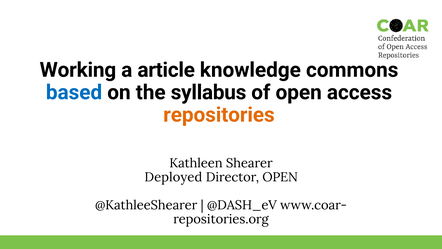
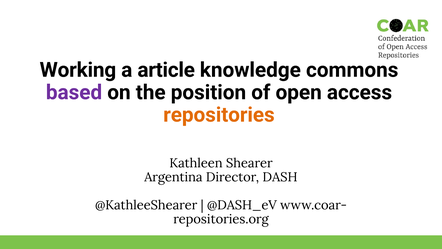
based colour: blue -> purple (74, 92)
syllabus: syllabus -> position (208, 92)
Deployed: Deployed -> Argentina (173, 177)
Director OPEN: OPEN -> DASH (280, 177)
